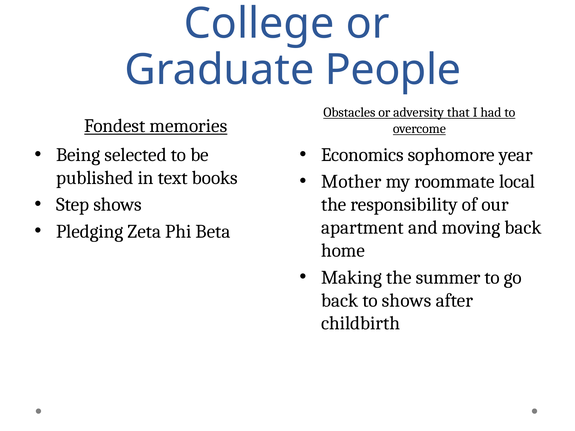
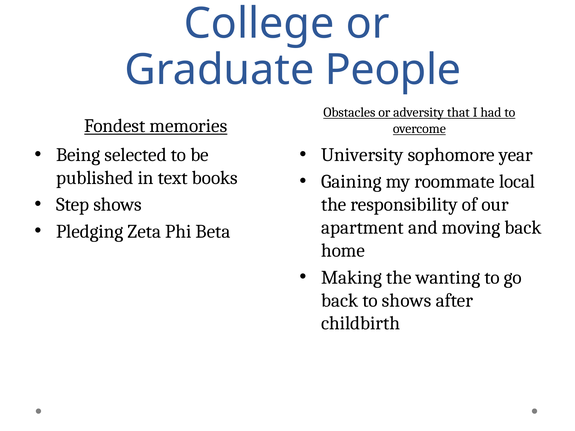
Economics: Economics -> University (362, 155)
Mother: Mother -> Gaining (351, 182)
summer: summer -> wanting (448, 278)
